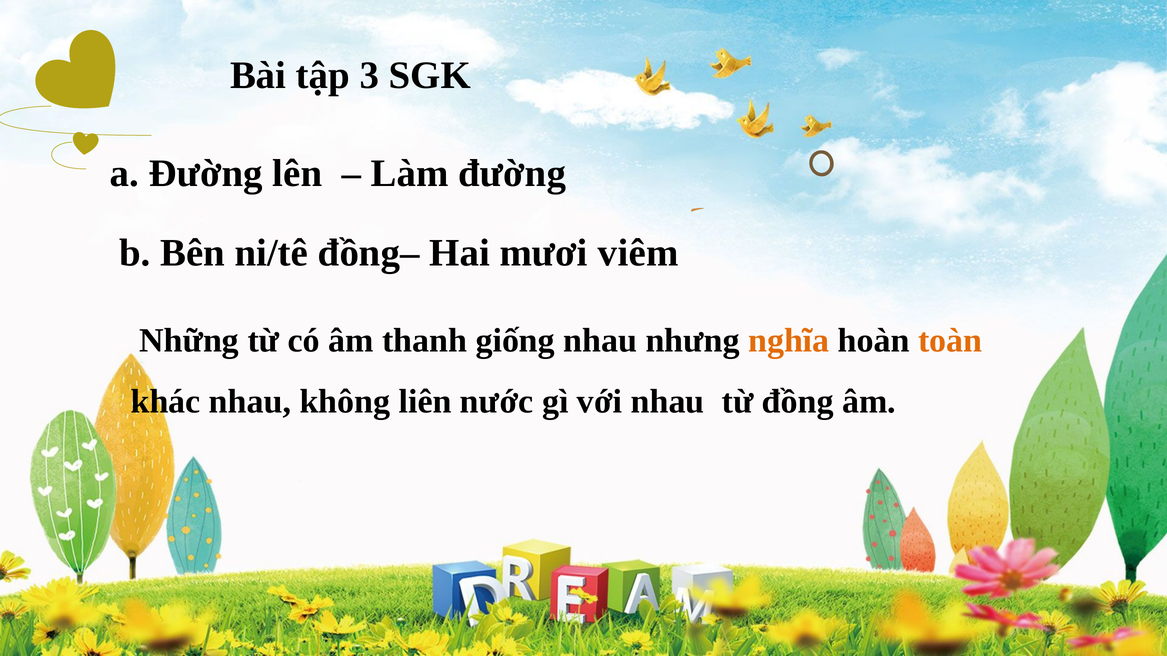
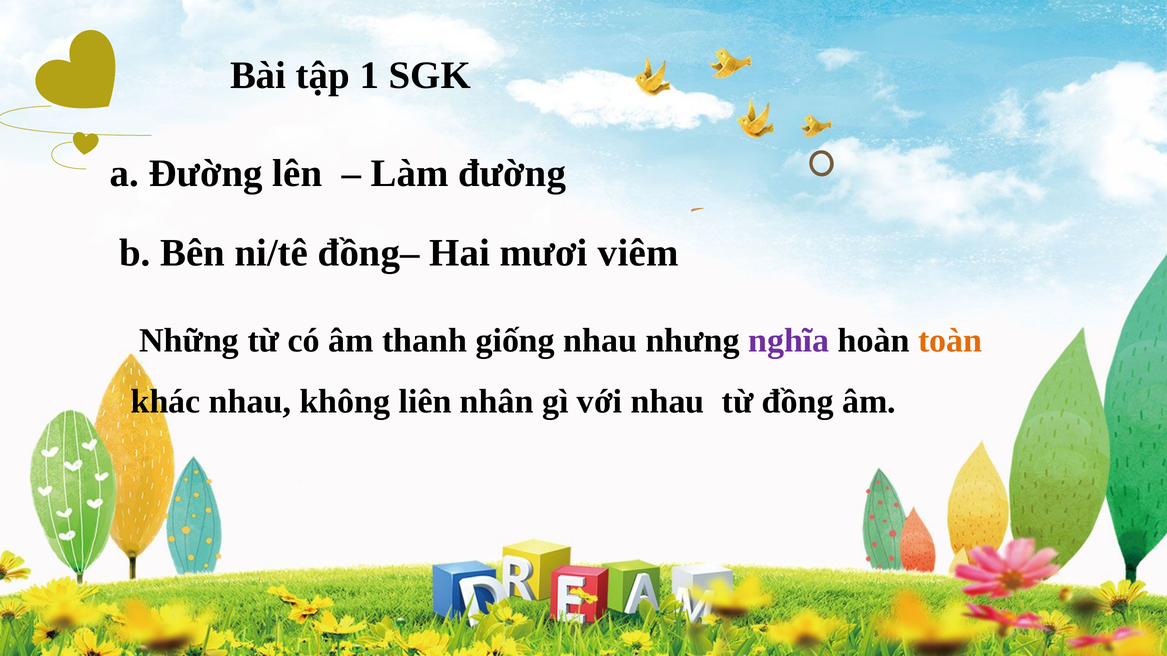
3: 3 -> 1 (369, 76)
nghĩa colour: orange -> purple (789, 341)
nước: nước -> nhân (497, 402)
